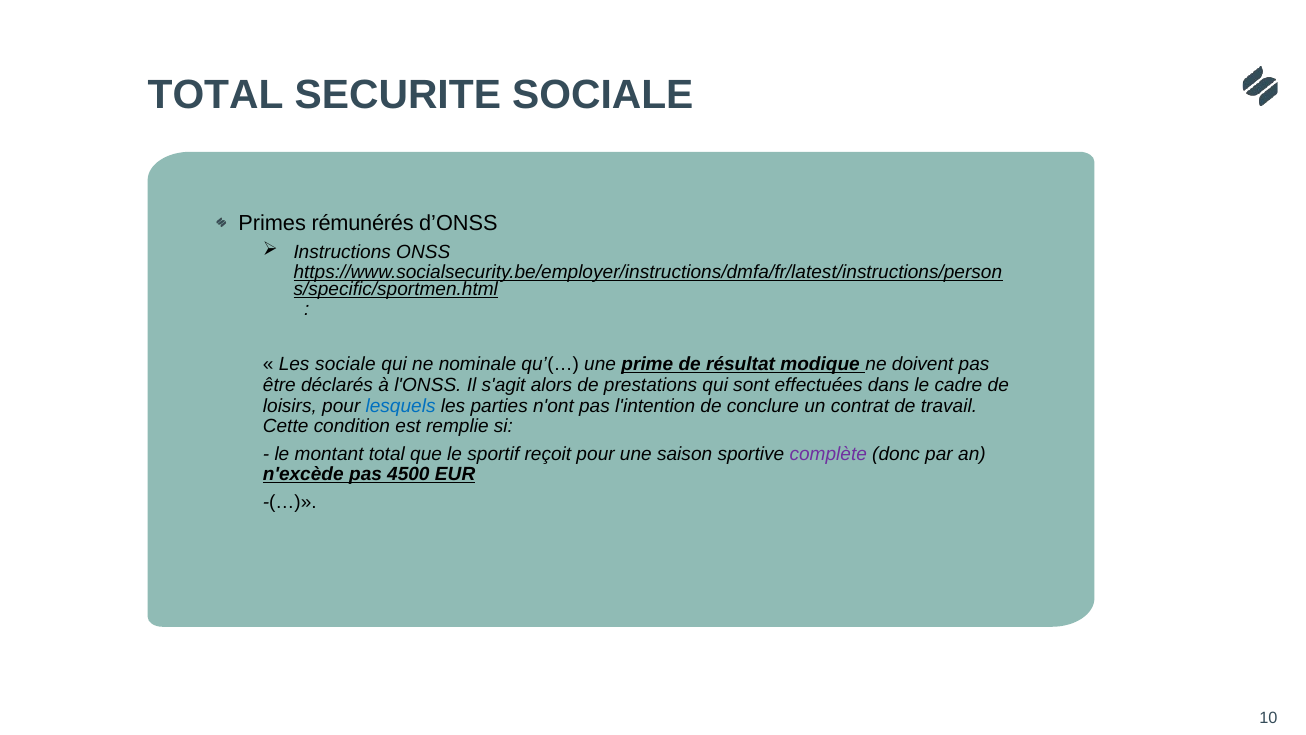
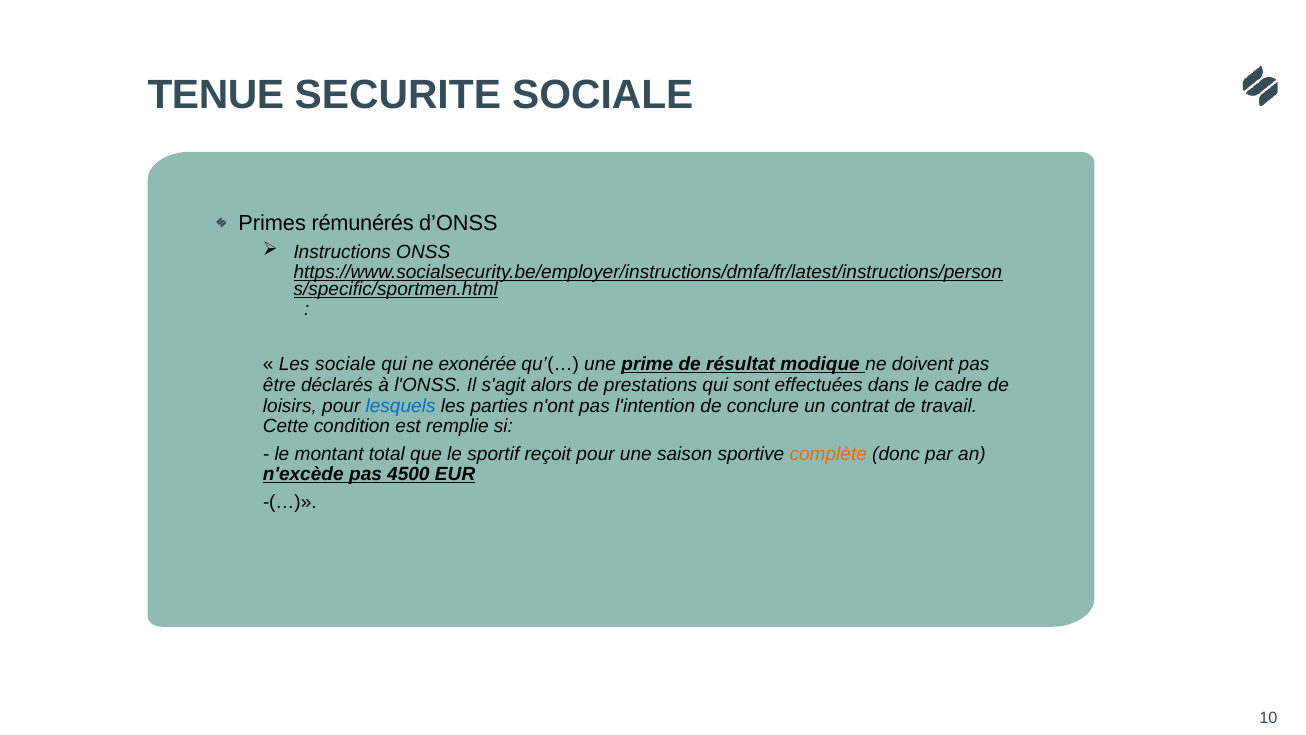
TOTAL: TOTAL -> TENUE (216, 95)
nominale: nominale -> exonérée (478, 364)
complète colour: purple -> orange (828, 454)
